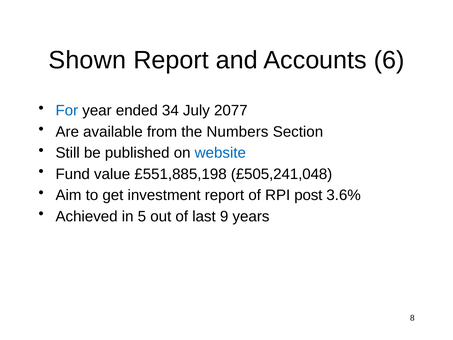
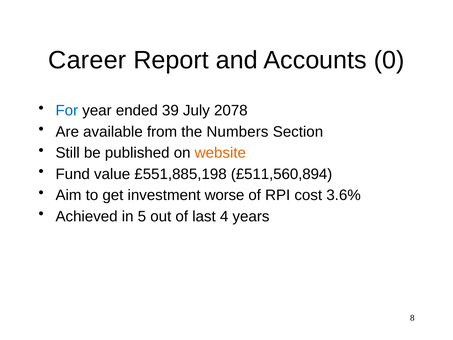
Shown: Shown -> Career (87, 60)
6: 6 -> 0 (389, 60)
34: 34 -> 39 (170, 111)
2077: 2077 -> 2078 (231, 111)
website colour: blue -> orange (220, 153)
£505,241,048: £505,241,048 -> £511,560,894 (282, 174)
investment report: report -> worse (225, 195)
post: post -> cost (308, 195)
9: 9 -> 4 (224, 216)
